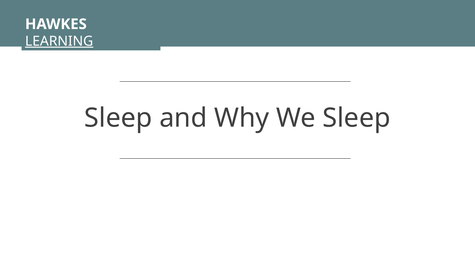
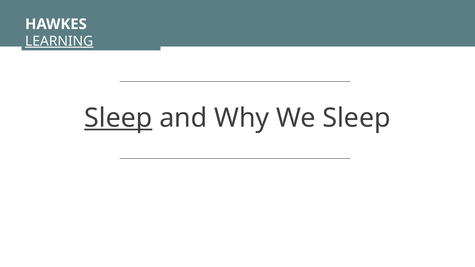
Sleep underline: none -> present (118, 118)
